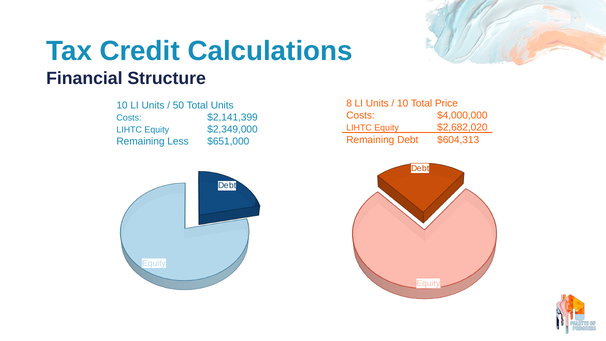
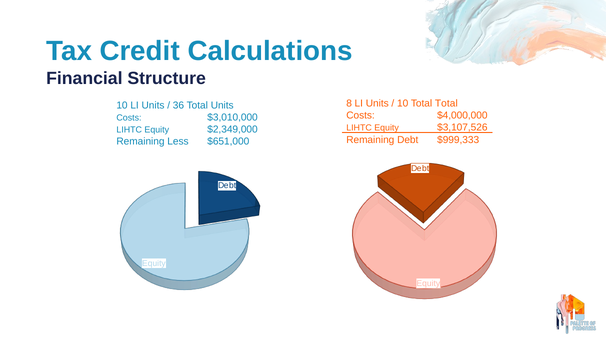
Total Price: Price -> Total (446, 103)
50: 50 -> 36 (178, 105)
$2,141,399: $2,141,399 -> $3,010,000 (233, 117)
$2,682,020: $2,682,020 -> $3,107,526 (462, 128)
$604,313: $604,313 -> $999,333 (458, 140)
